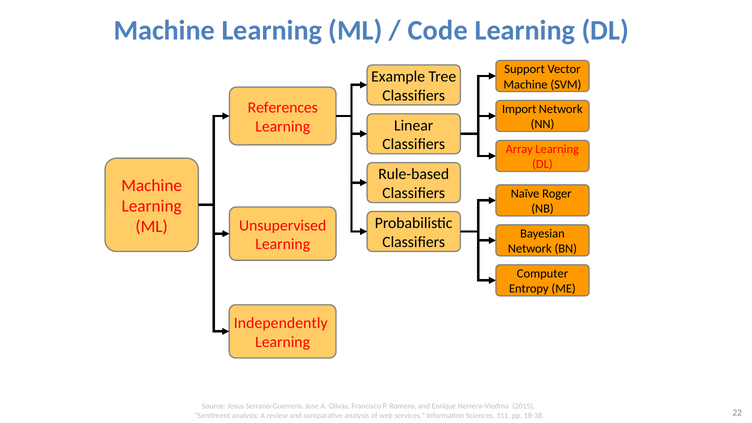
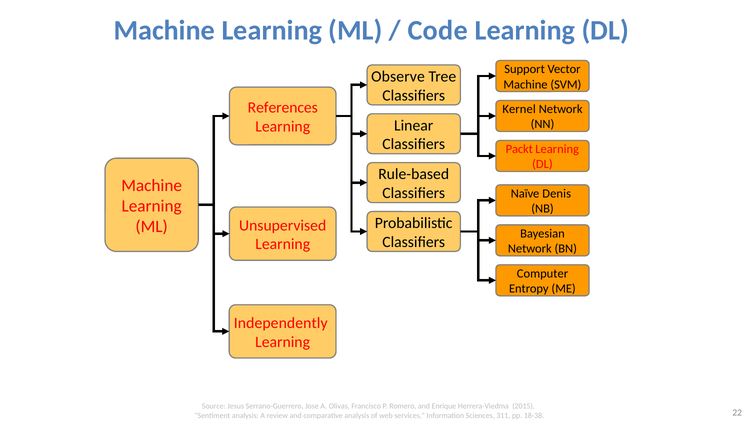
Example: Example -> Observe (398, 77)
Import: Import -> Kernel (519, 109)
Array: Array -> Packt (519, 149)
Roger: Roger -> Denis (557, 194)
